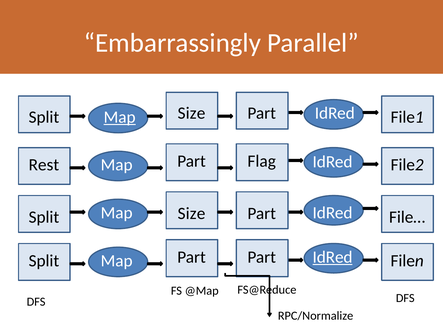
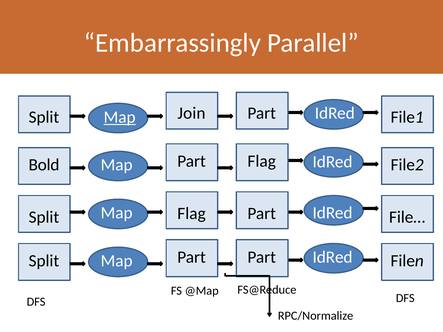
Size: Size -> Join (191, 113)
Rest: Rest -> Bold (44, 165)
Size: Size -> Flag (192, 214)
IdRed underline: present -> none (333, 257)
